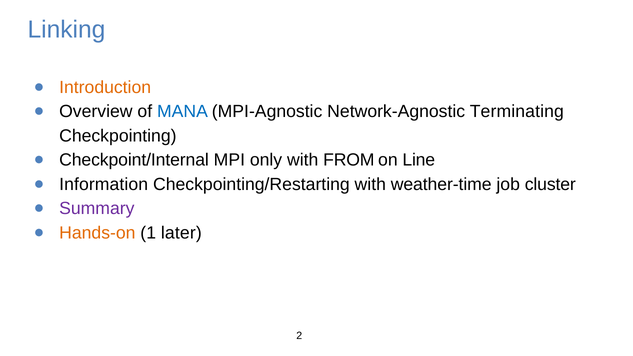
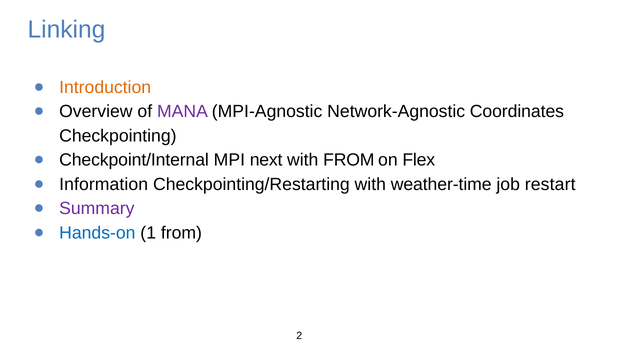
MANA colour: blue -> purple (182, 112)
Terminating: Terminating -> Coordinates (517, 112)
only: only -> next (266, 160)
Line: Line -> Flex (419, 160)
cluster: cluster -> restart (550, 184)
Hands-on colour: orange -> blue (97, 233)
1 later: later -> from (181, 233)
